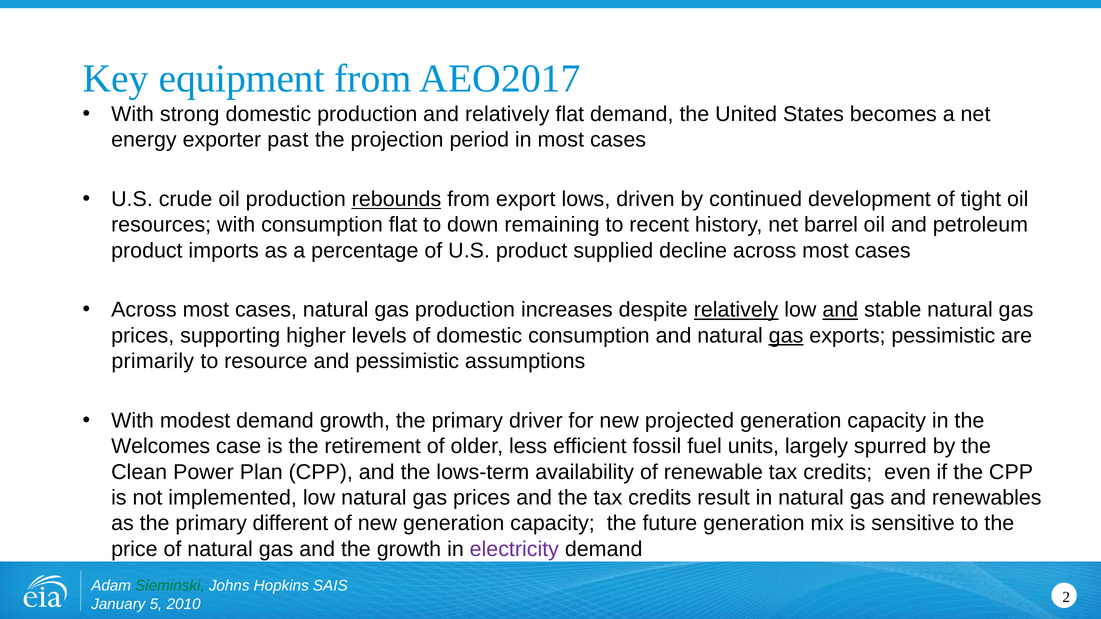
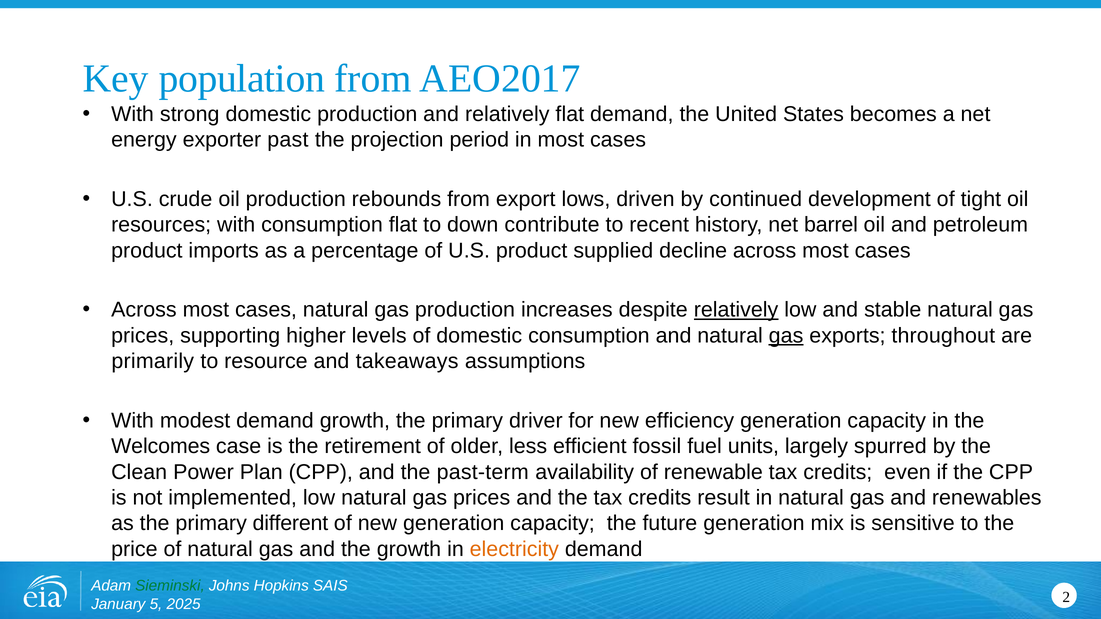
equipment: equipment -> population (242, 79)
rebounds underline: present -> none (396, 199)
remaining: remaining -> contribute (552, 225)
and underline: present -> none (840, 310)
exports pessimistic: pessimistic -> throughout (943, 336)
and pessimistic: pessimistic -> takeaways (407, 362)
projected: projected -> efficiency (690, 421)
lows-term: lows-term -> past-term (483, 472)
electricity colour: purple -> orange (514, 549)
2010: 2010 -> 2025 (184, 605)
